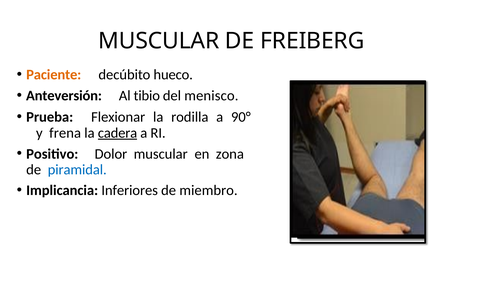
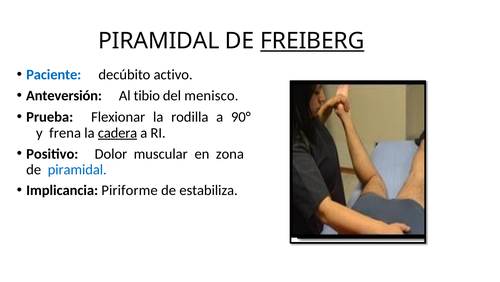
MUSCULAR: MUSCULAR -> PIRAMIDAL (159, 41)
FREIBERG underline: none -> present (312, 41)
Paciente colour: orange -> blue (54, 75)
hueco: hueco -> activo (173, 75)
Inferiores: Inferiores -> Piriforme (130, 190)
miembro: miembro -> estabiliza (209, 190)
